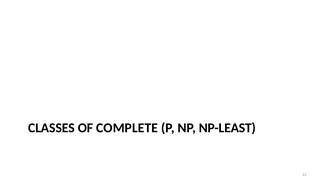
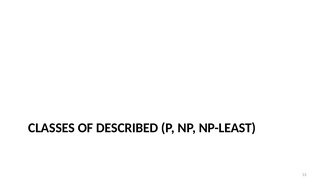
COMPLETE: COMPLETE -> DESCRIBED (127, 128)
